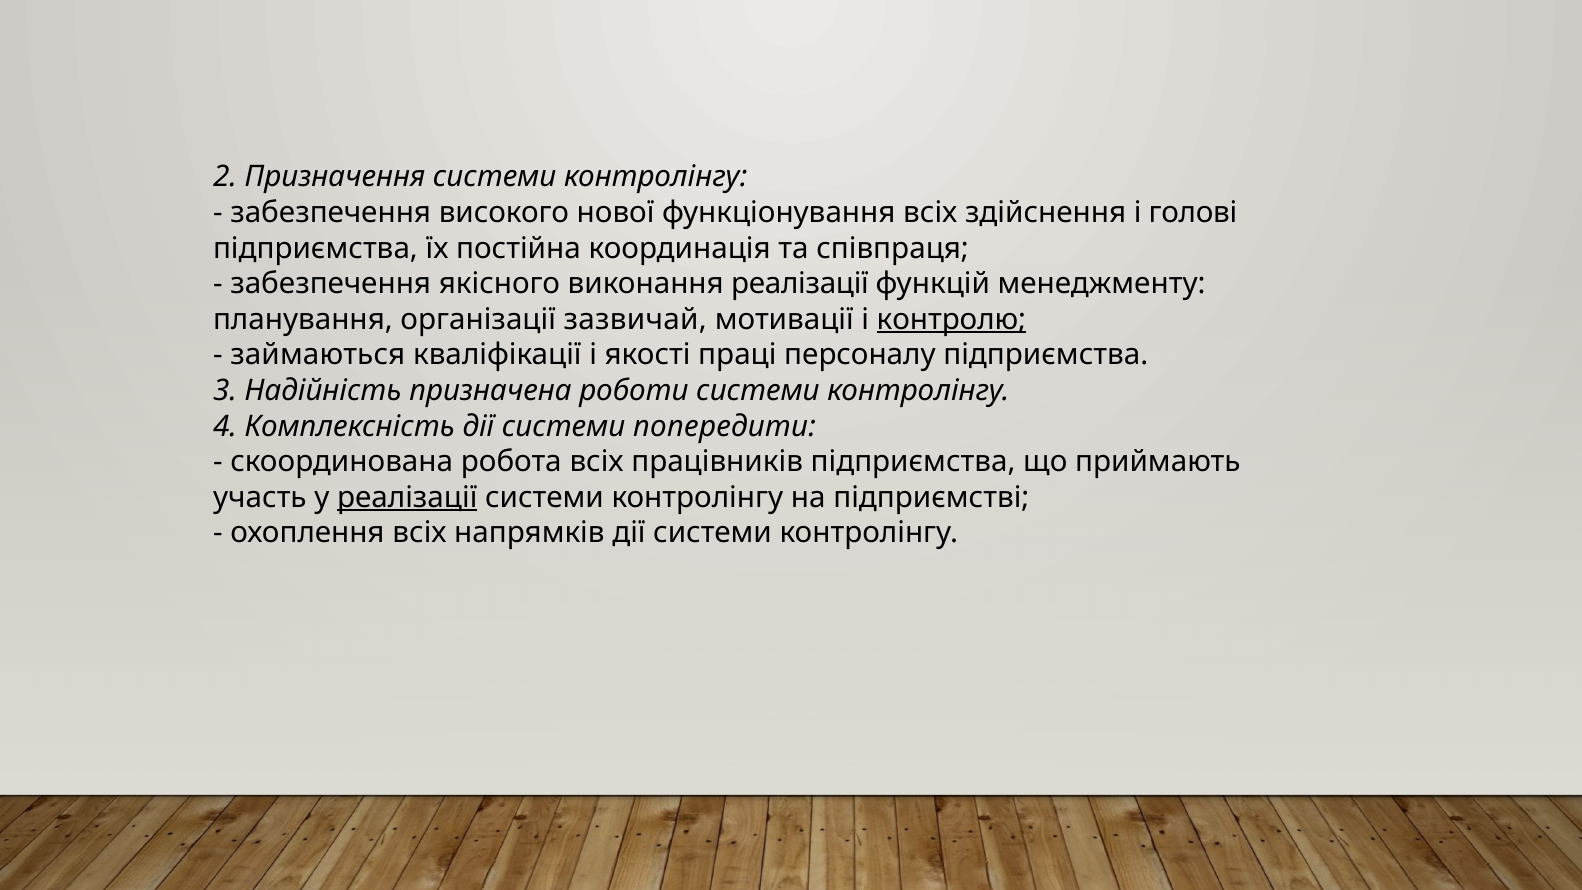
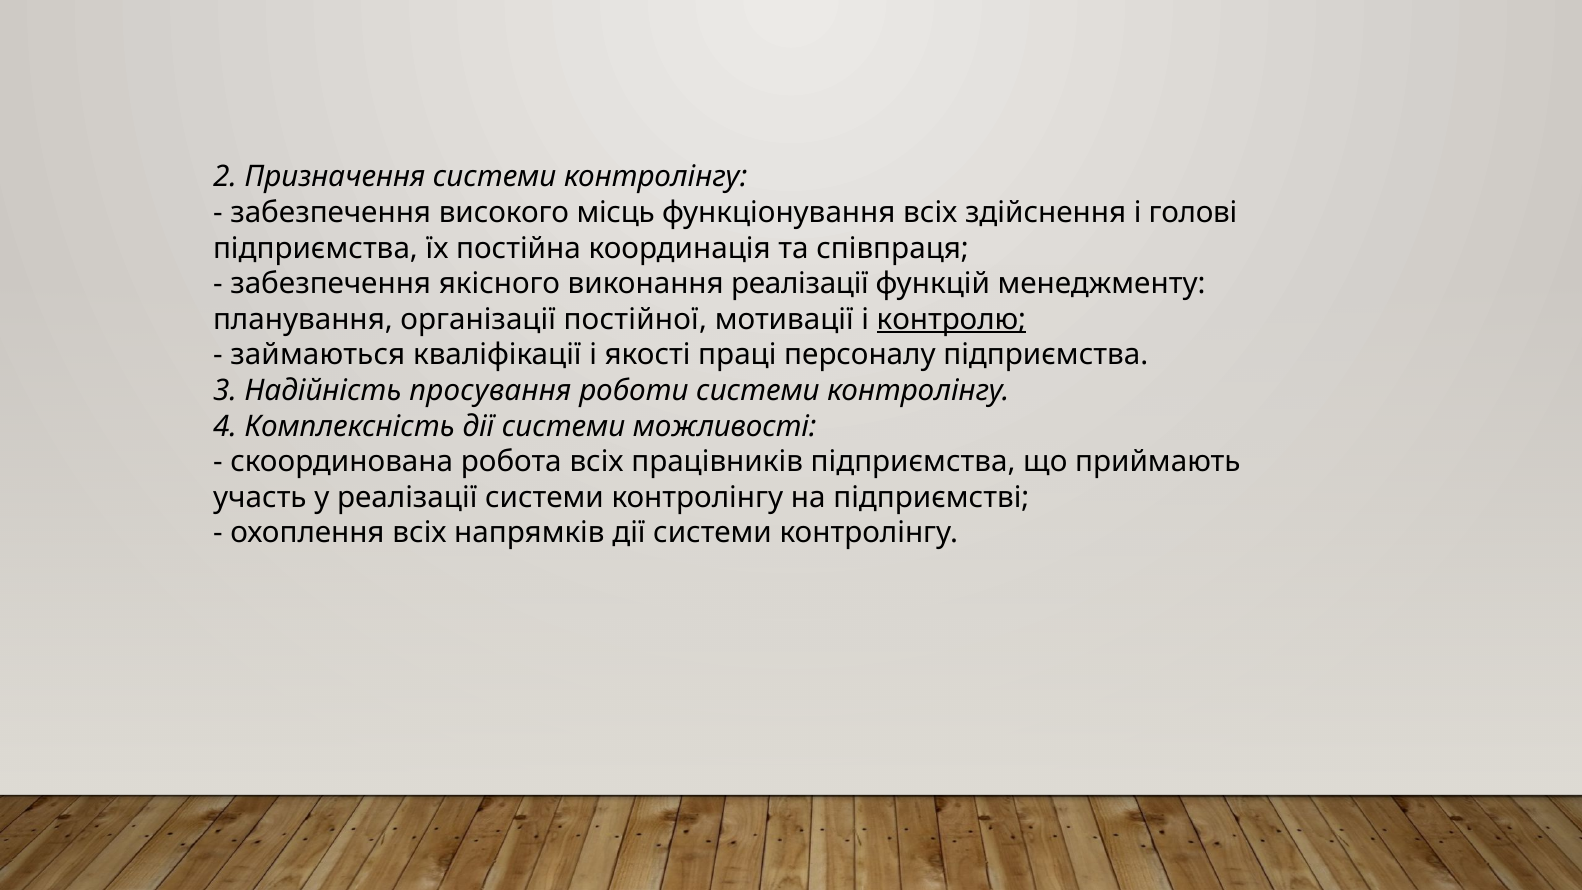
нової: нової -> місць (616, 213)
зазвичай: зазвичай -> постійної (635, 319)
призначена: призначена -> просування (490, 391)
попередити: попередити -> можливості (725, 426)
реалізації underline: present -> none (407, 497)
